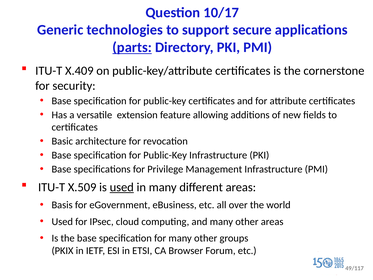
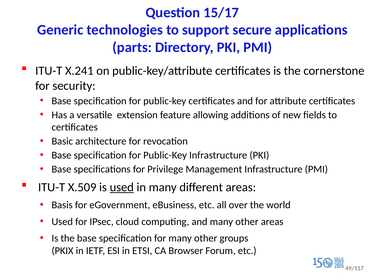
10/17: 10/17 -> 15/17 (221, 13)
parts underline: present -> none (132, 47)
X.409: X.409 -> X.241 (79, 71)
